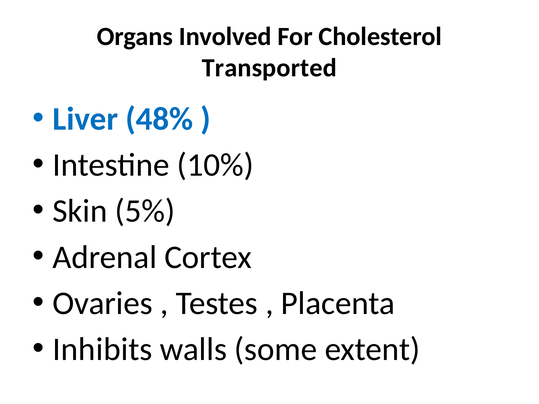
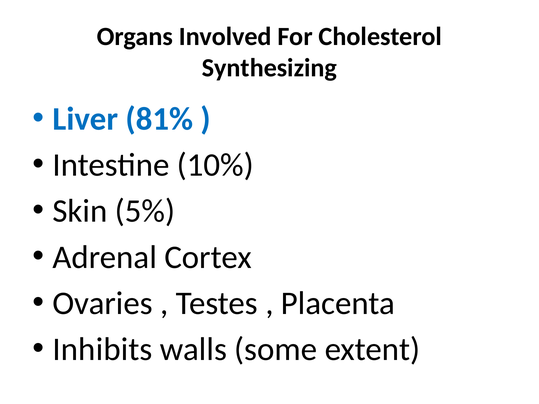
Transported: Transported -> Synthesizing (269, 68)
48%: 48% -> 81% (159, 119)
